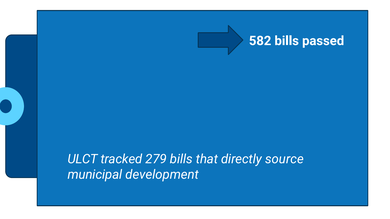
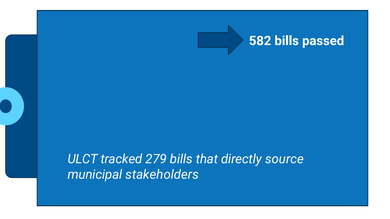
development: development -> stakeholders (162, 175)
